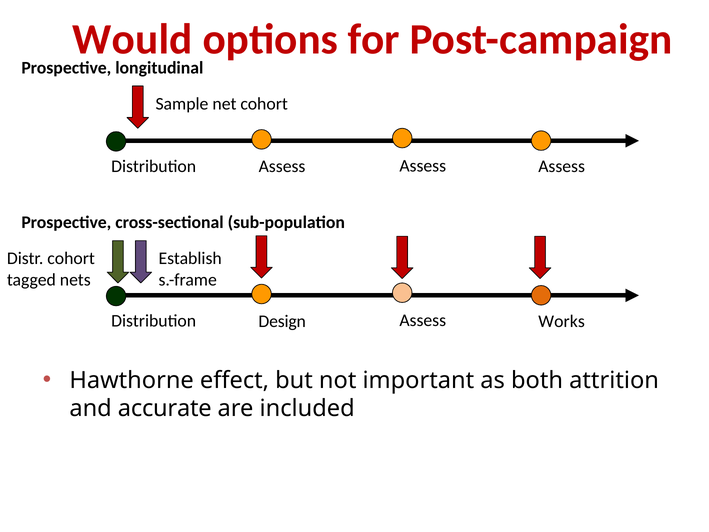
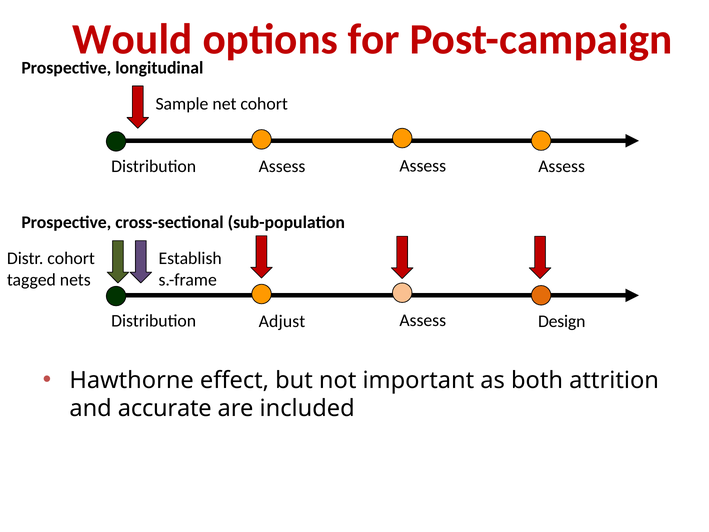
Design: Design -> Adjust (282, 321)
Works: Works -> Design (562, 321)
